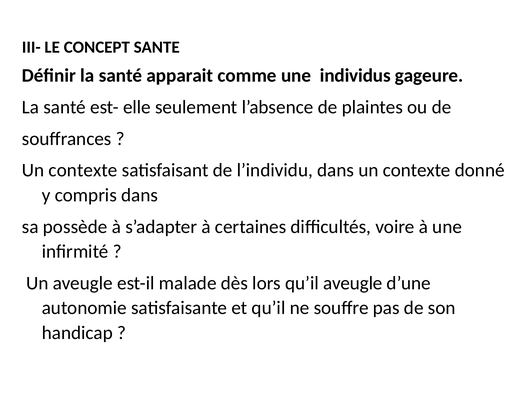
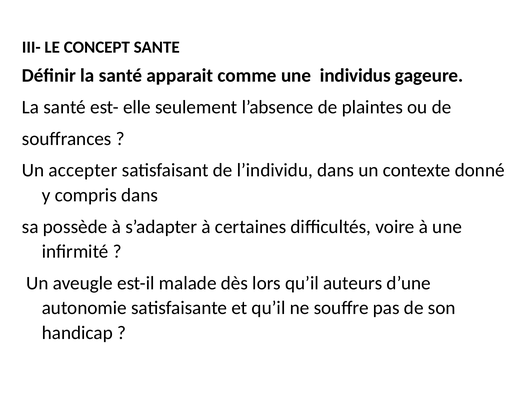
contexte: contexte -> accepter (83, 170)
qu’il aveugle: aveugle -> auteurs (353, 283)
